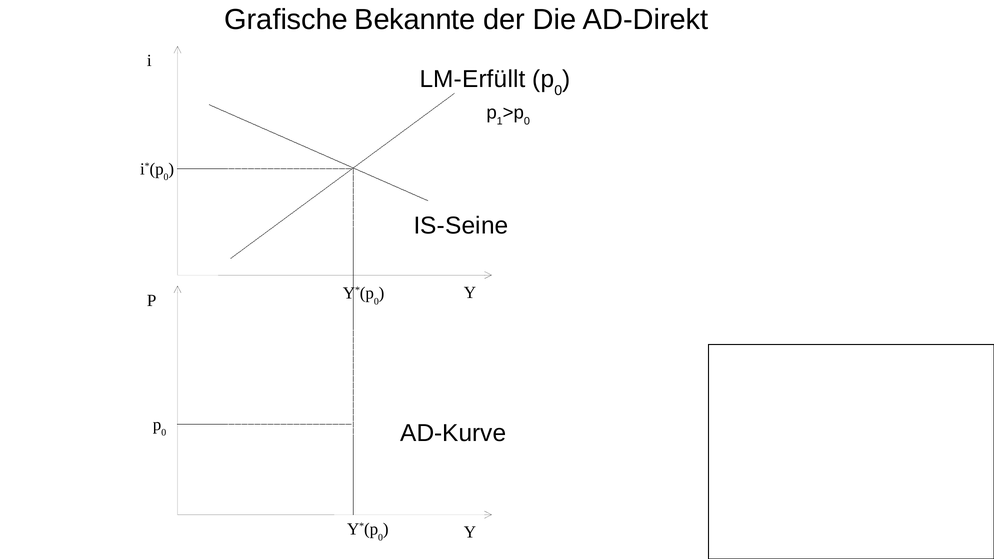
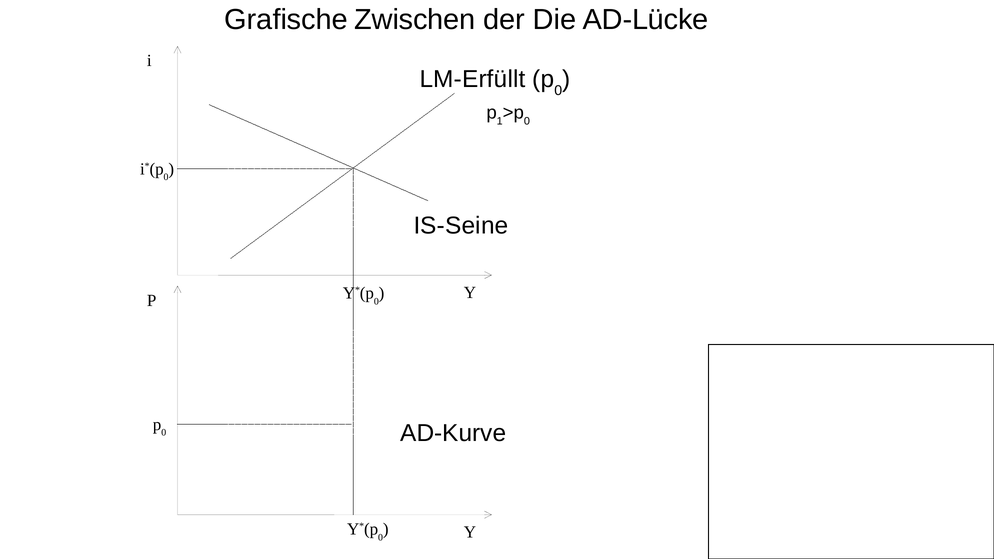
Bekannte: Bekannte -> Zwischen (415, 20)
AD-Direkt: AD-Direkt -> AD-Lücke (646, 20)
